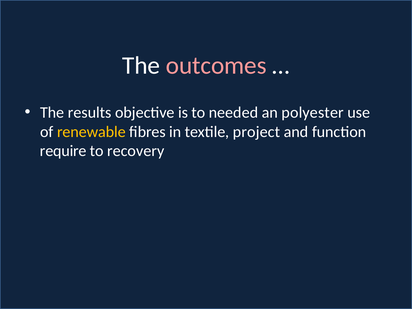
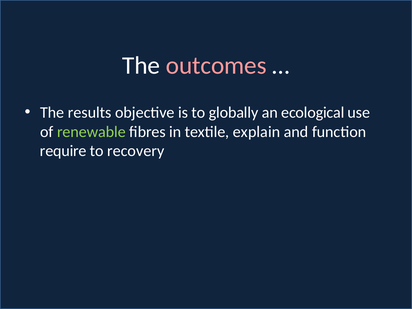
needed: needed -> globally (234, 113)
polyester: polyester -> ecological (313, 113)
renewable colour: yellow -> light green (91, 132)
project: project -> explain (257, 132)
